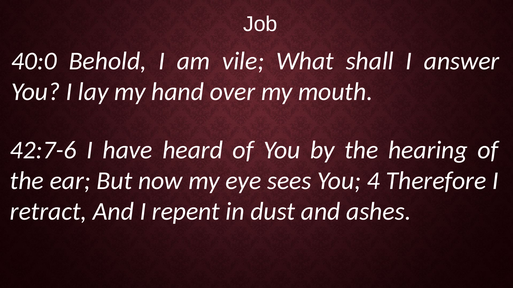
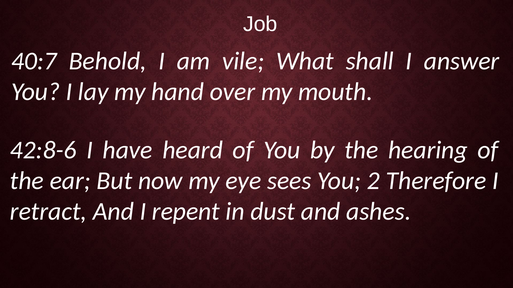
40:0: 40:0 -> 40:7 (34, 61)
42:7-6: 42:7-6 -> 42:8-6 (43, 150)
4: 4 -> 2 (373, 181)
